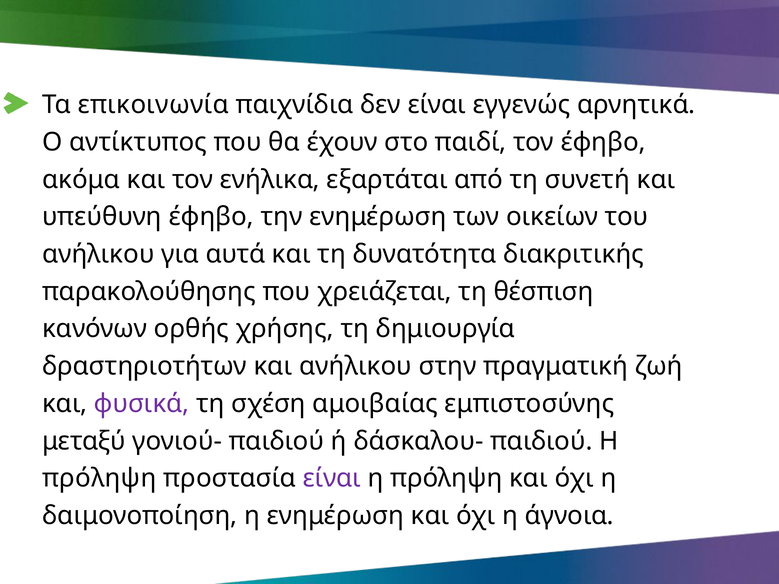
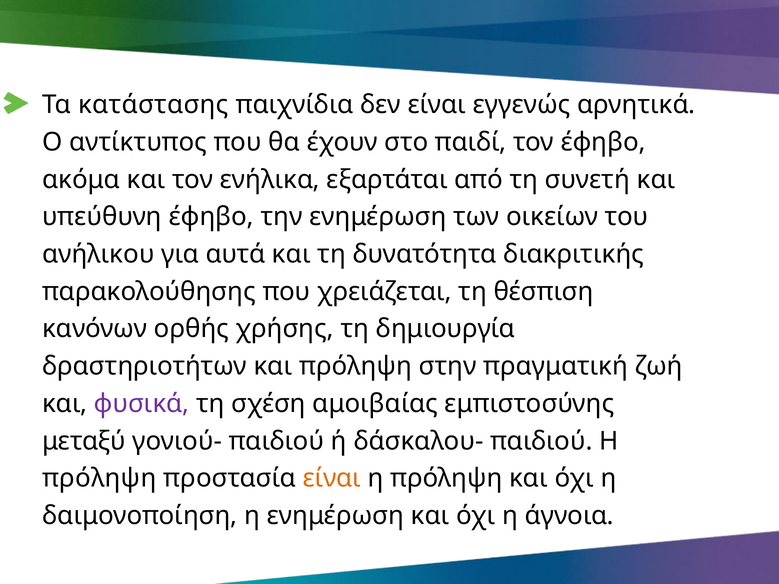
επικοινωνία: επικοινωνία -> κατάστασης (153, 105)
και ανήλικου: ανήλικου -> πρόληψη (356, 366)
είναι colour: purple -> orange (332, 479)
